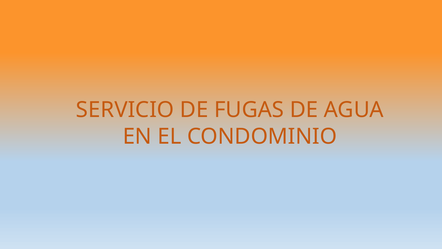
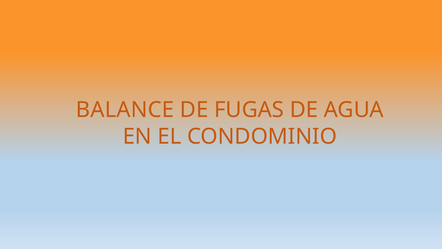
SERVICIO: SERVICIO -> BALANCE (125, 110)
